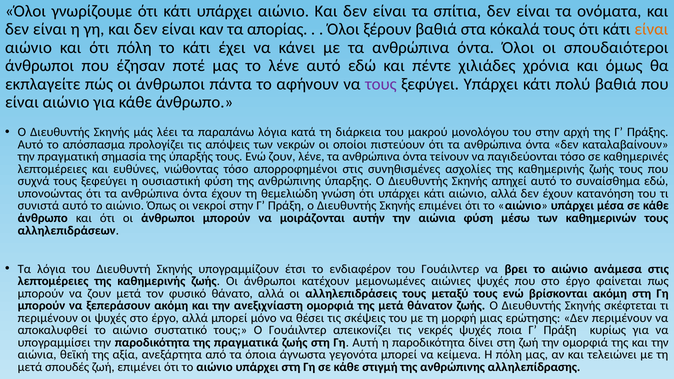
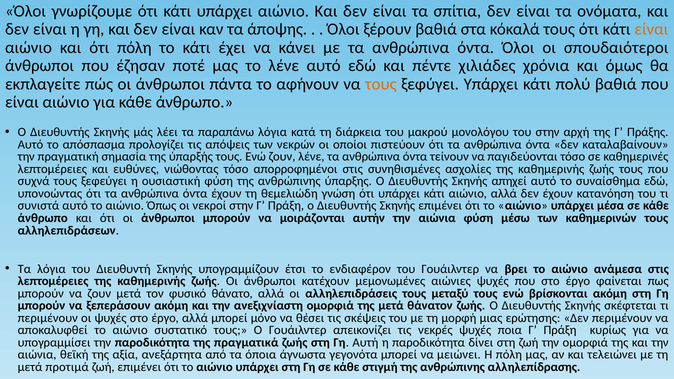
απορίας: απορίας -> άποψης (277, 29)
τους colour: purple -> orange (381, 84)
κείμενα: κείμενα -> μειώνει (459, 355)
σπουδές: σπουδές -> προτιμά (67, 367)
